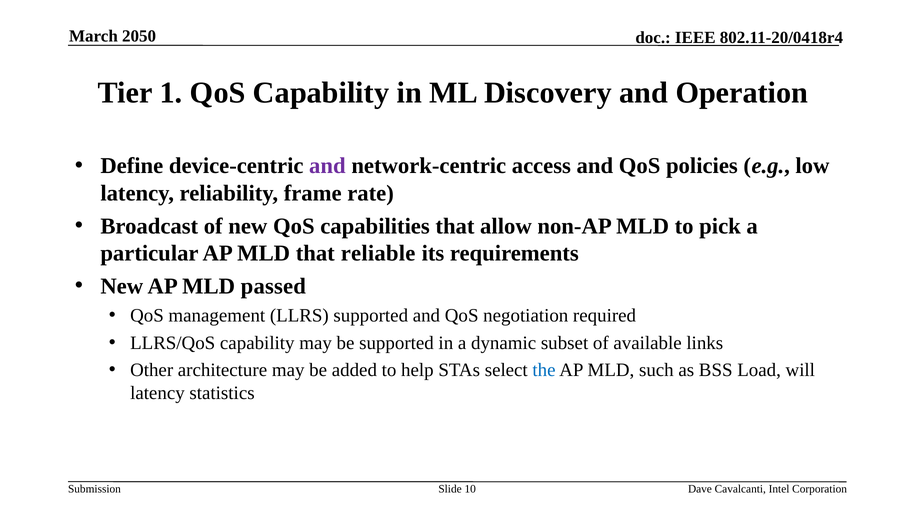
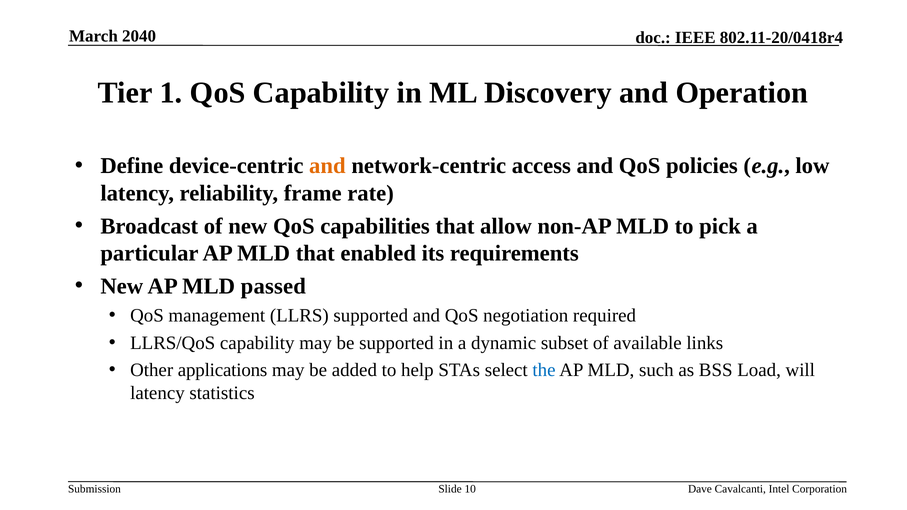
2050: 2050 -> 2040 (139, 36)
and colour: purple -> orange (327, 166)
reliable: reliable -> enabled (378, 253)
architecture: architecture -> applications (223, 370)
